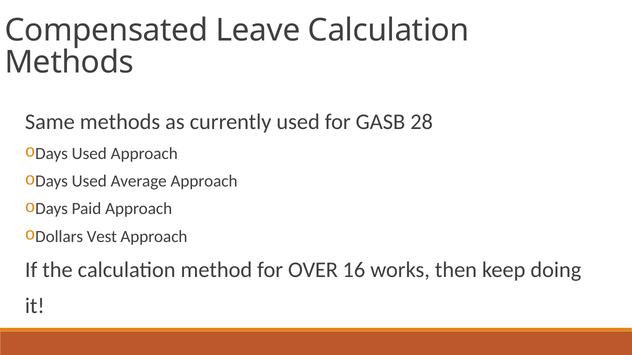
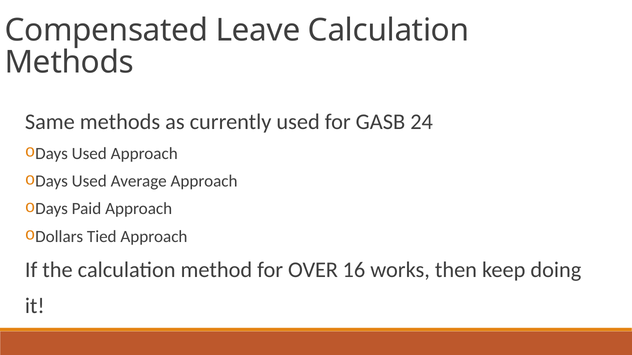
28: 28 -> 24 (422, 122)
Vest: Vest -> Tied (102, 237)
